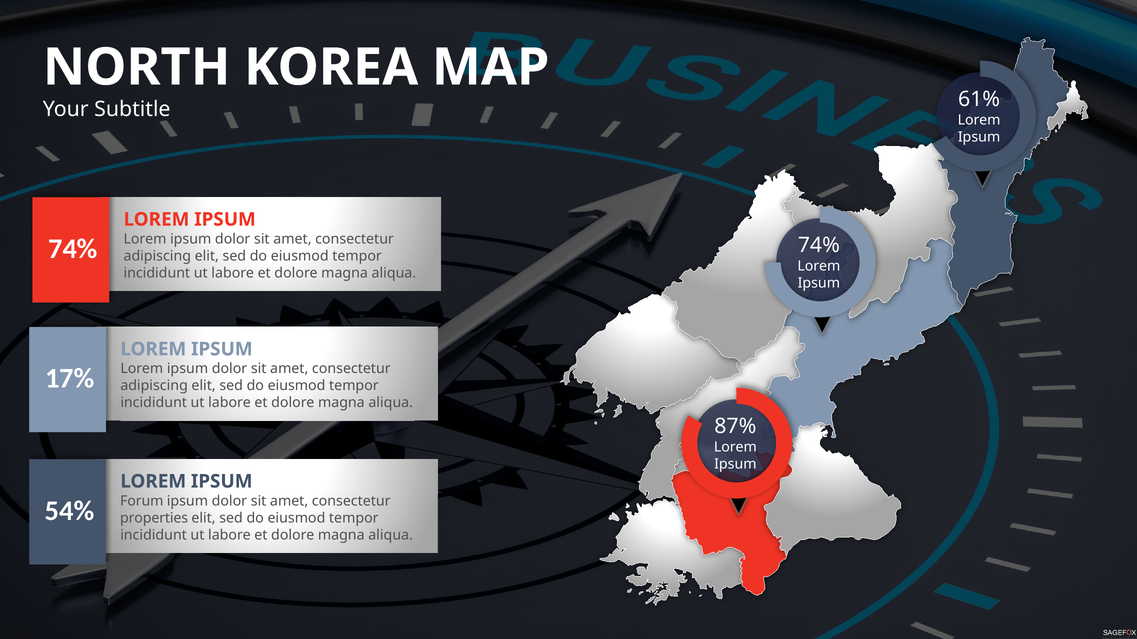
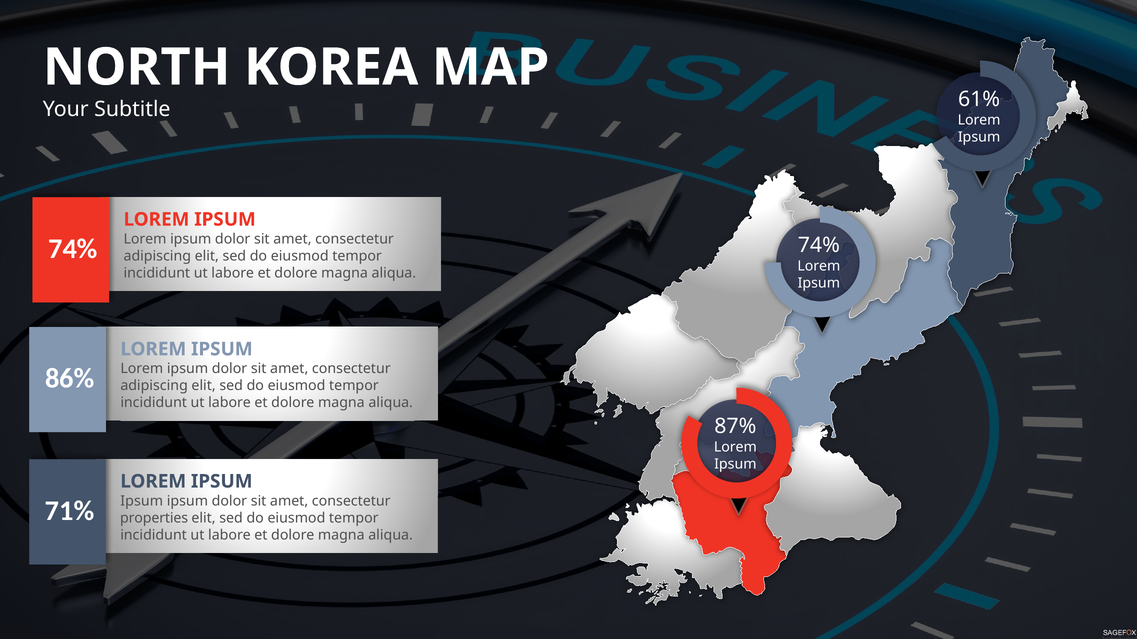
17%: 17% -> 86% (70, 379)
Forum: Forum -> Ipsum (142, 501)
54%: 54% -> 71% (70, 511)
